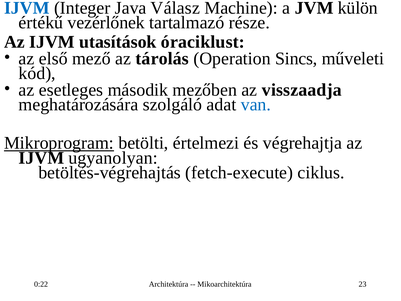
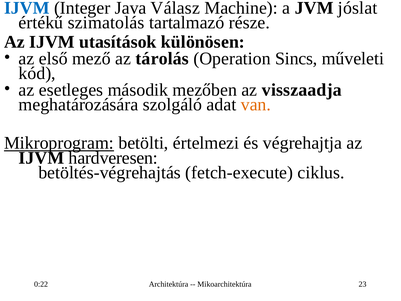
külön: külön -> jóslat (358, 8)
vezérlőnek: vezérlőnek -> szimatolás (106, 23)
óraciklust: óraciklust -> különösen (203, 42)
van colour: blue -> orange (256, 105)
ugyanolyan: ugyanolyan -> hardveresen (113, 158)
